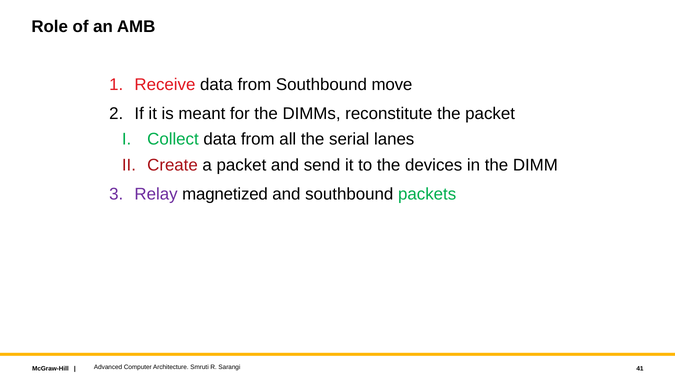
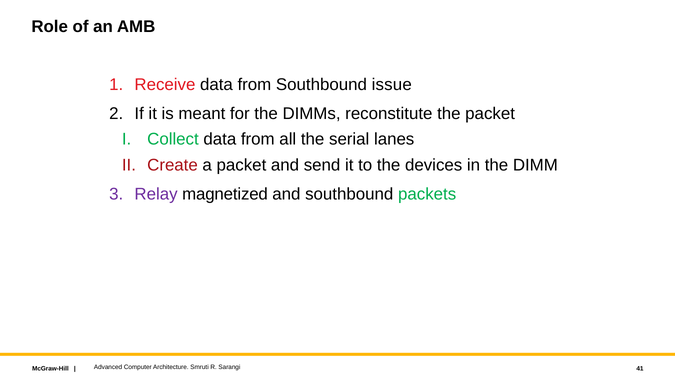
move: move -> issue (392, 85)
